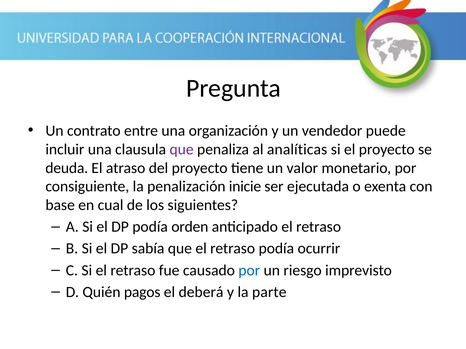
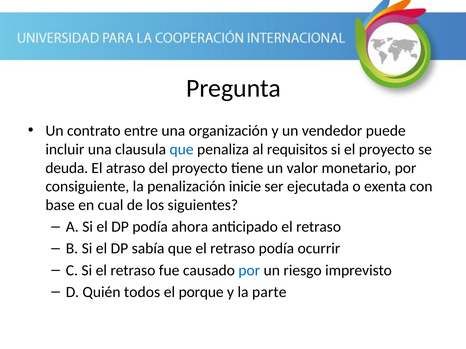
que colour: purple -> blue (182, 149)
analíticas: analíticas -> requisitos (297, 149)
orden: orden -> ahora (190, 227)
pagos: pagos -> todos (142, 292)
deberá: deberá -> porque (201, 292)
